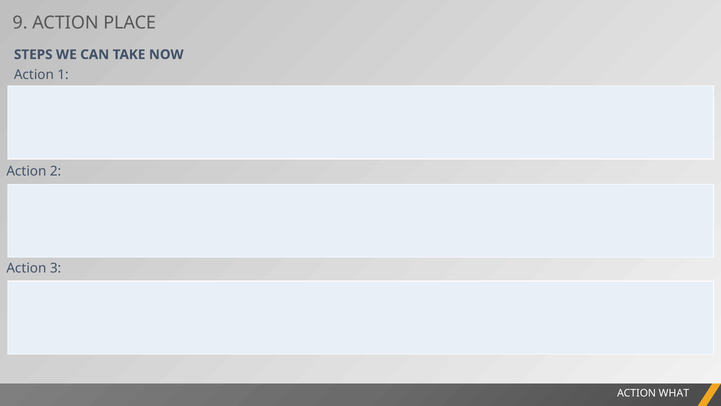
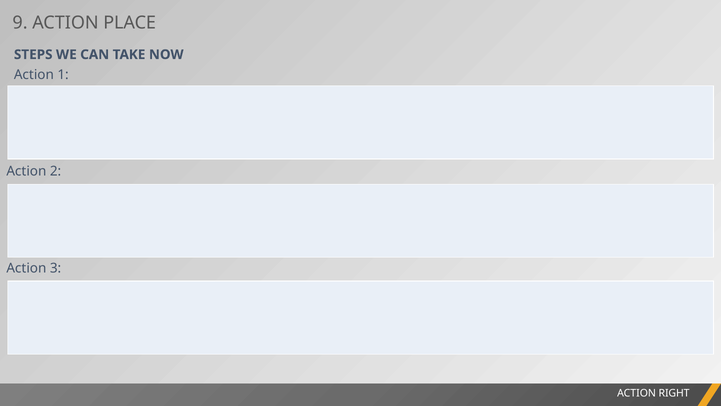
WHAT: WHAT -> RIGHT (674, 393)
